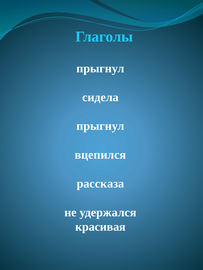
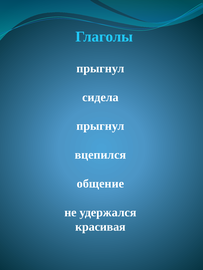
рассказа: рассказа -> общение (100, 184)
